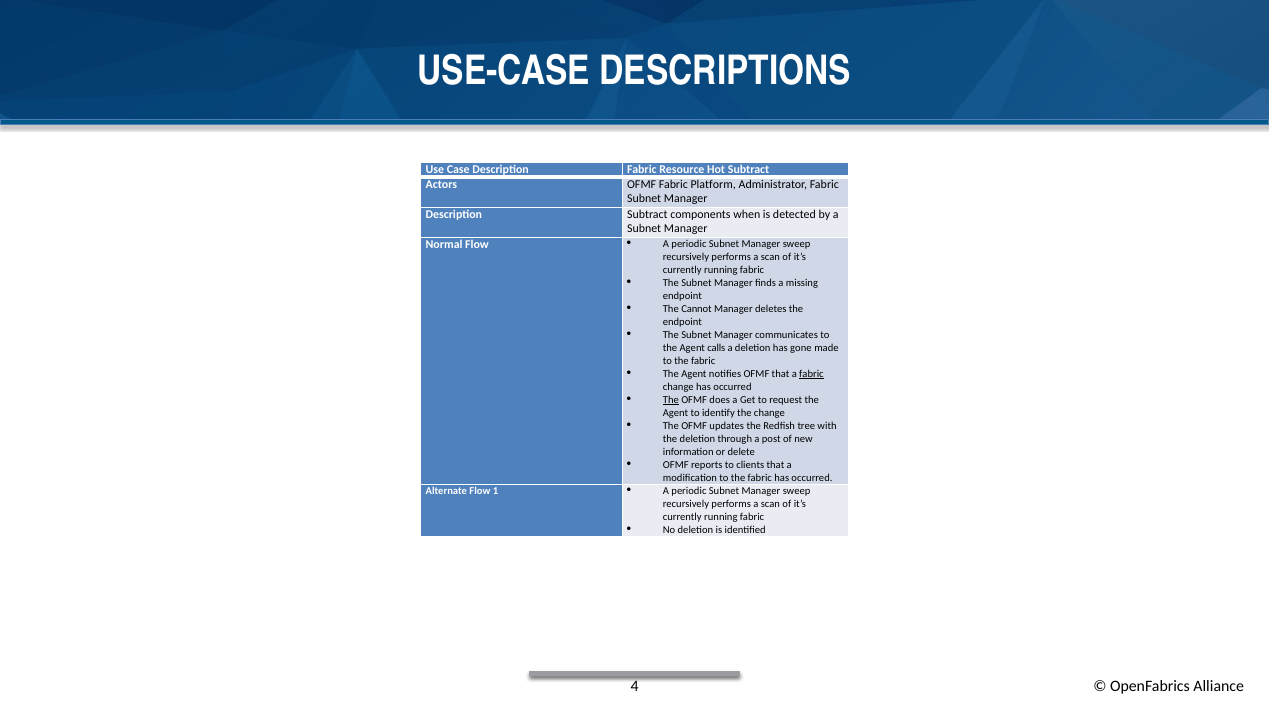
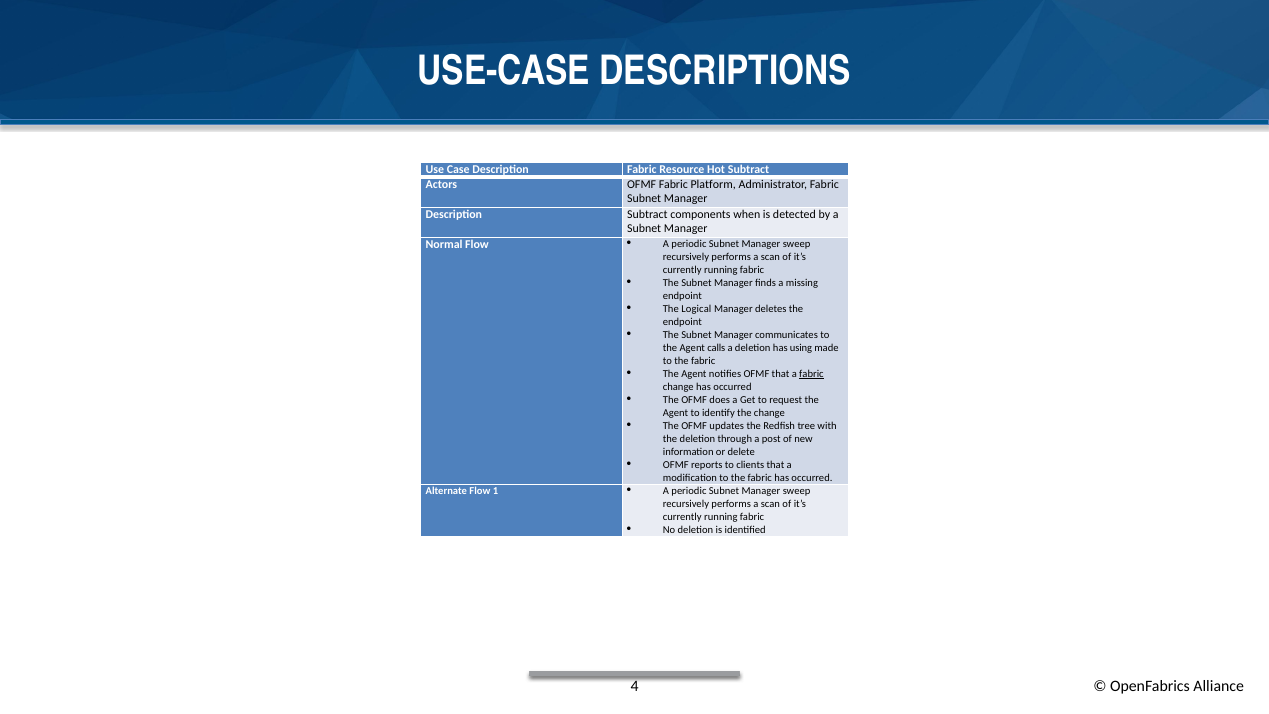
Cannot: Cannot -> Logical (696, 309)
gone: gone -> using (801, 348)
The underline: present -> none (671, 400)
